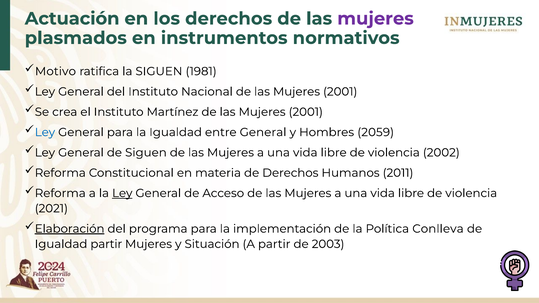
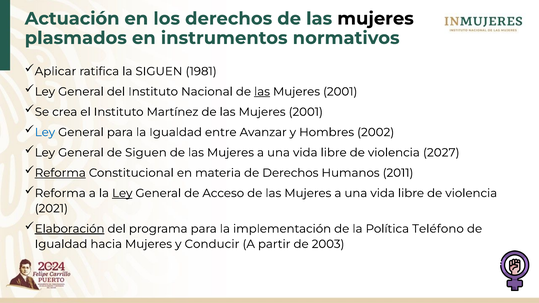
mujeres colour: purple -> black (375, 19)
Motivo: Motivo -> Aplicar (56, 71)
las underline: none -> present (262, 92)
entre General: General -> Avanzar (263, 132)
2059: 2059 -> 2002 (376, 132)
2002: 2002 -> 2027 (441, 153)
Reforma underline: none -> present (60, 173)
Conlleva: Conlleva -> Teléfono (438, 229)
Igualdad partir: partir -> hacia (106, 244)
Situación: Situación -> Conducir (212, 244)
